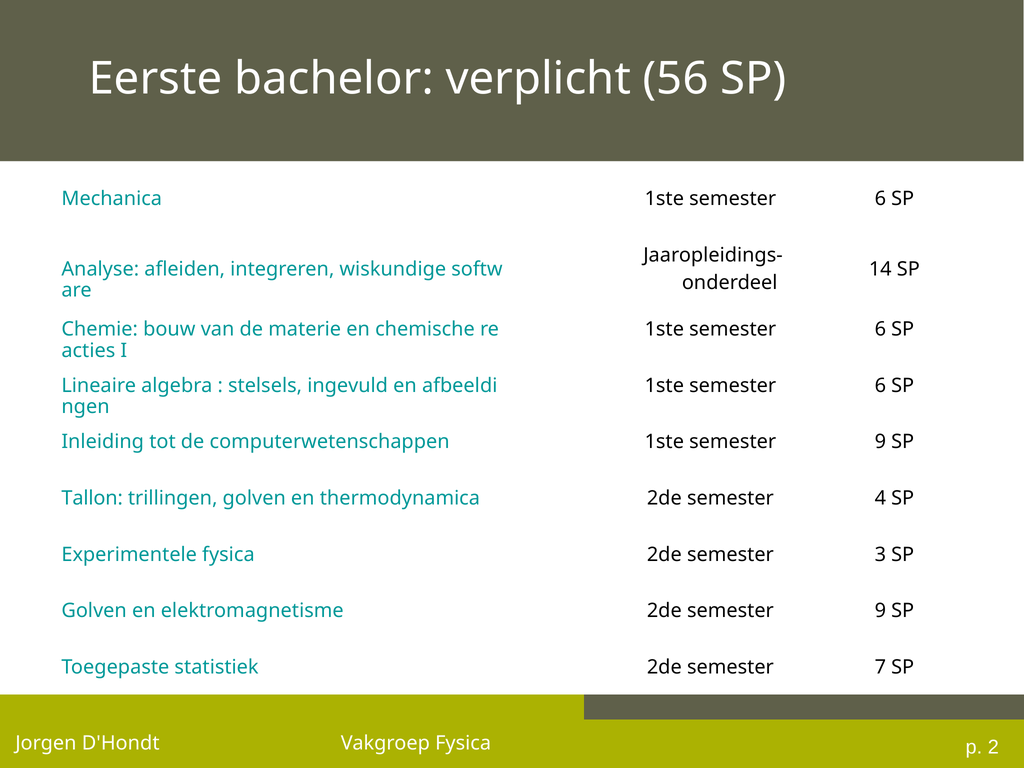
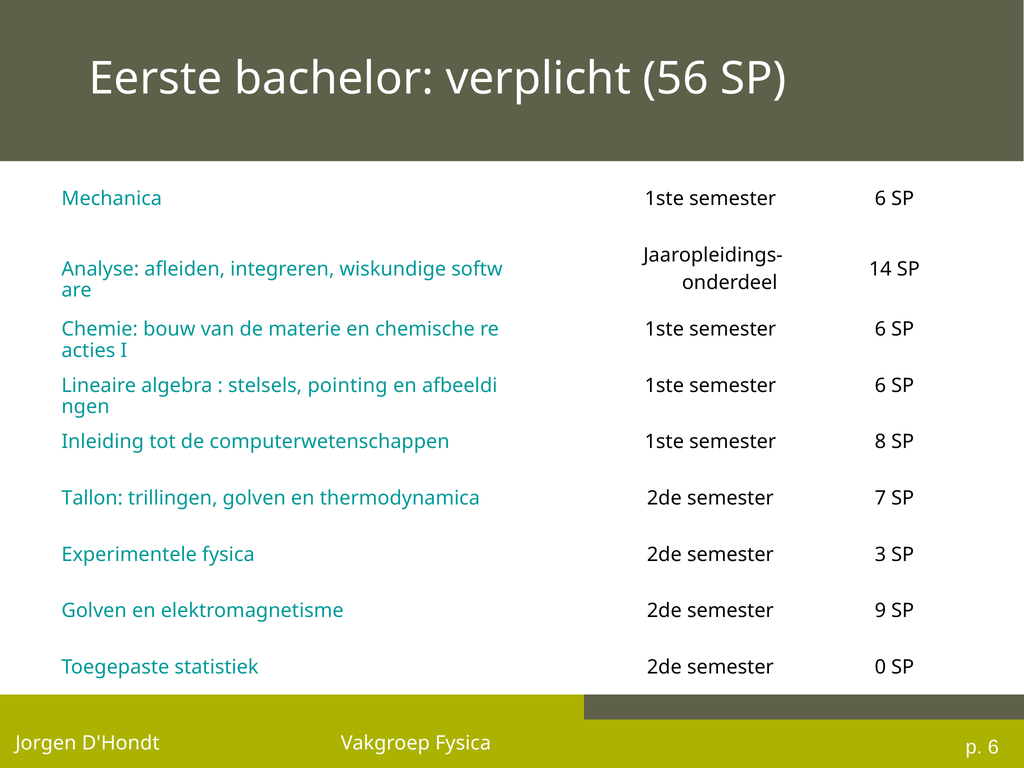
ingevuld: ingevuld -> pointing (348, 386)
1ste semester 9: 9 -> 8 (880, 442)
4: 4 -> 7 (880, 498)
7: 7 -> 0 (880, 667)
p 2: 2 -> 6 (993, 747)
